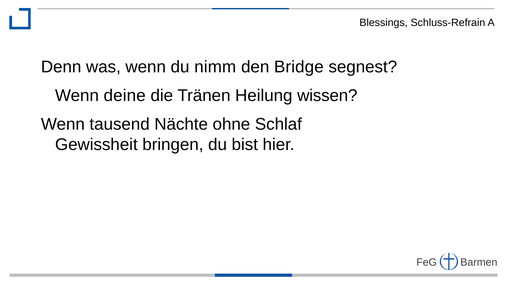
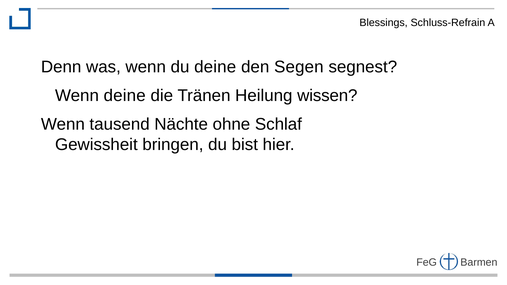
du nimm: nimm -> deine (215, 67)
Bridge: Bridge -> Segen (299, 67)
